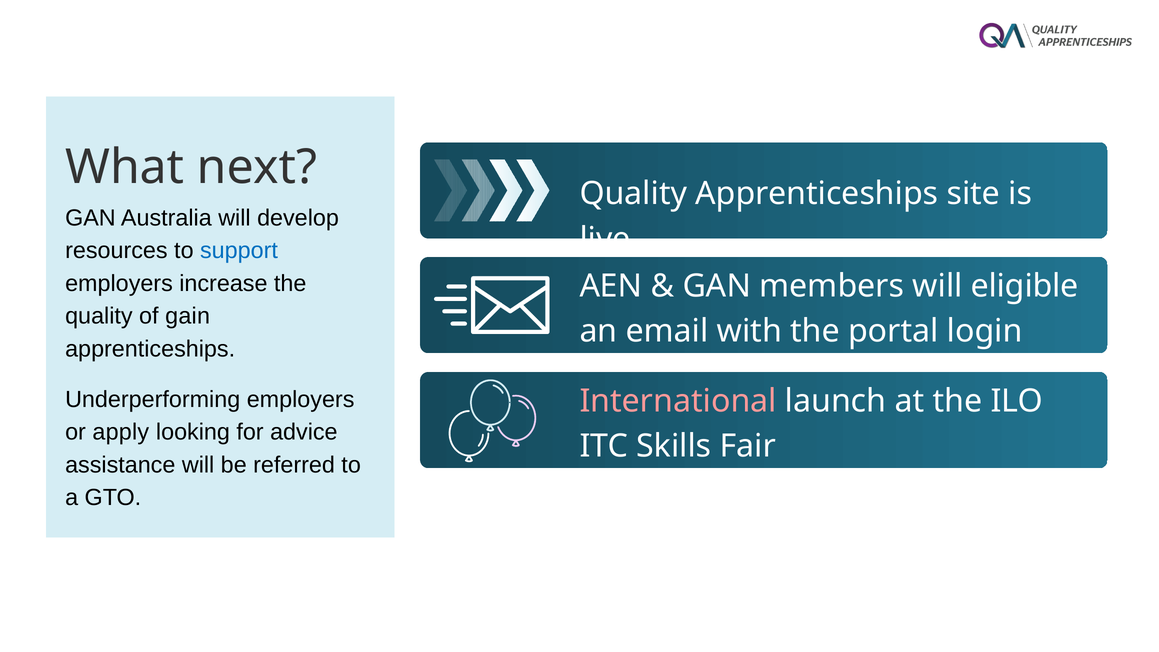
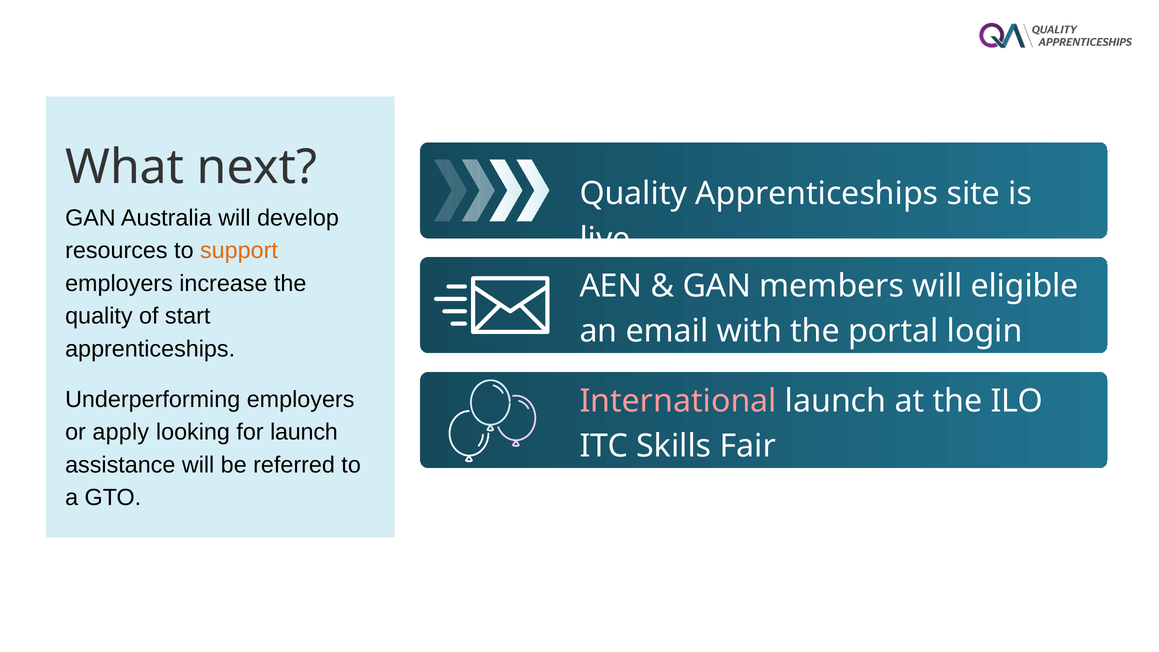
support colour: blue -> orange (239, 251)
gain: gain -> start (188, 316)
for advice: advice -> launch (304, 432)
